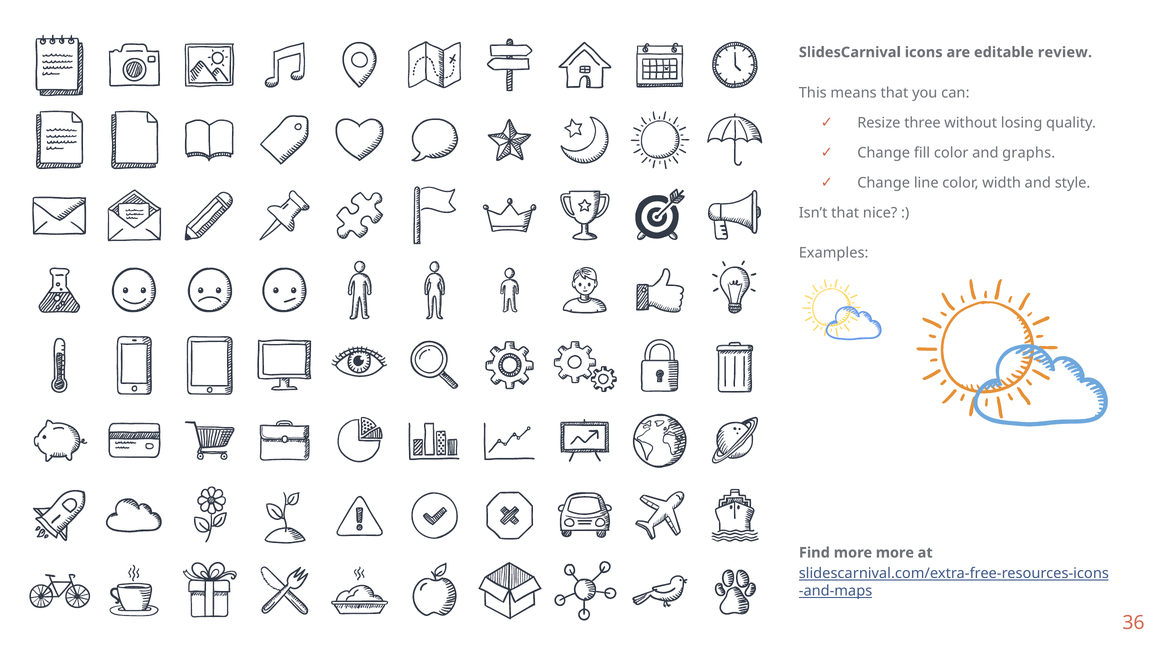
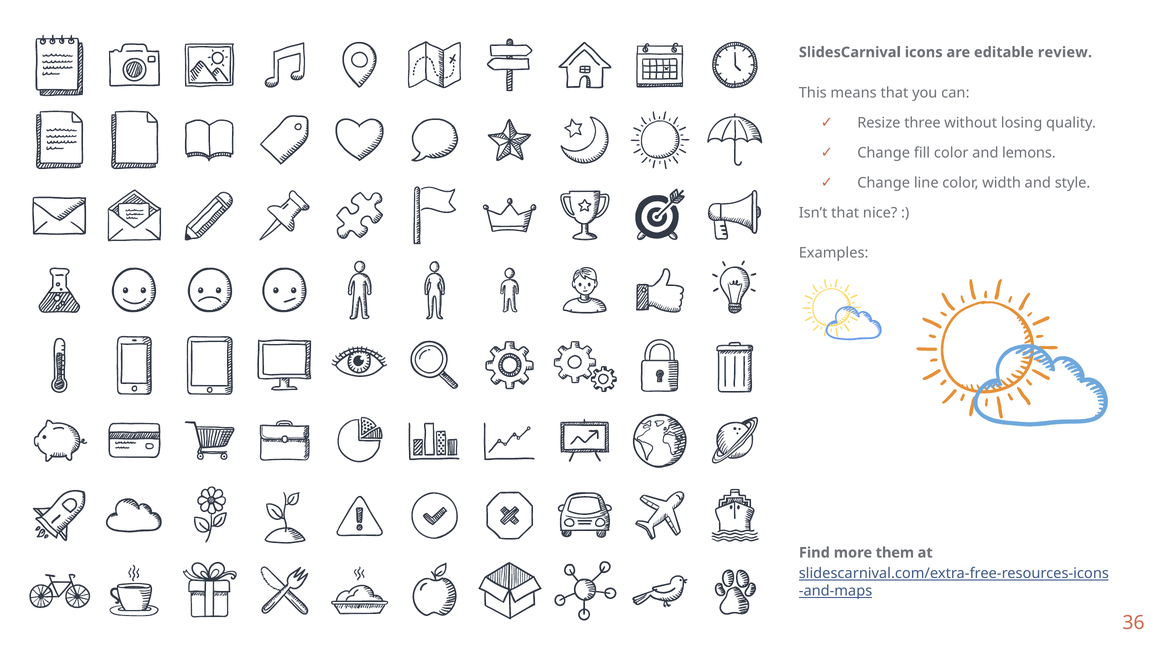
graphs: graphs -> lemons (1029, 153)
more more: more -> them (895, 552)
